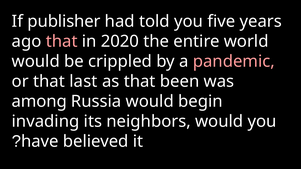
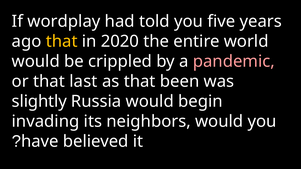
publisher: publisher -> wordplay (64, 21)
that colour: pink -> yellow (62, 41)
among: among -> slightly (39, 102)
